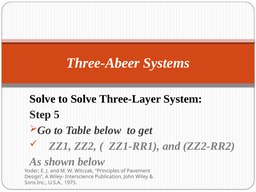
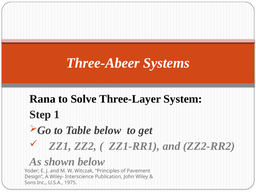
Solve: Solve -> Rana (43, 99)
5: 5 -> 1 (57, 115)
